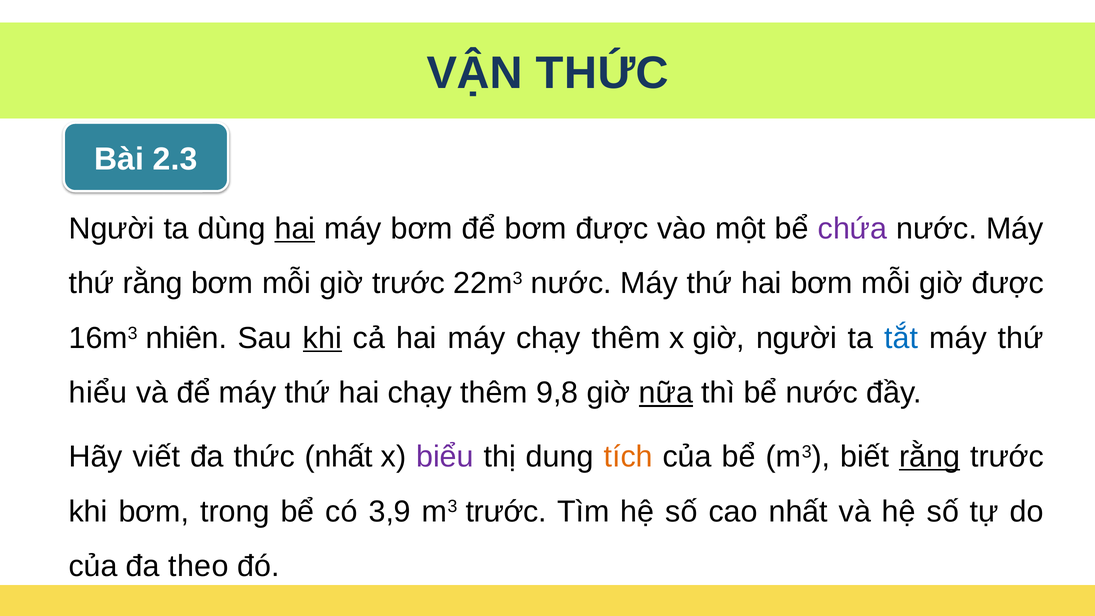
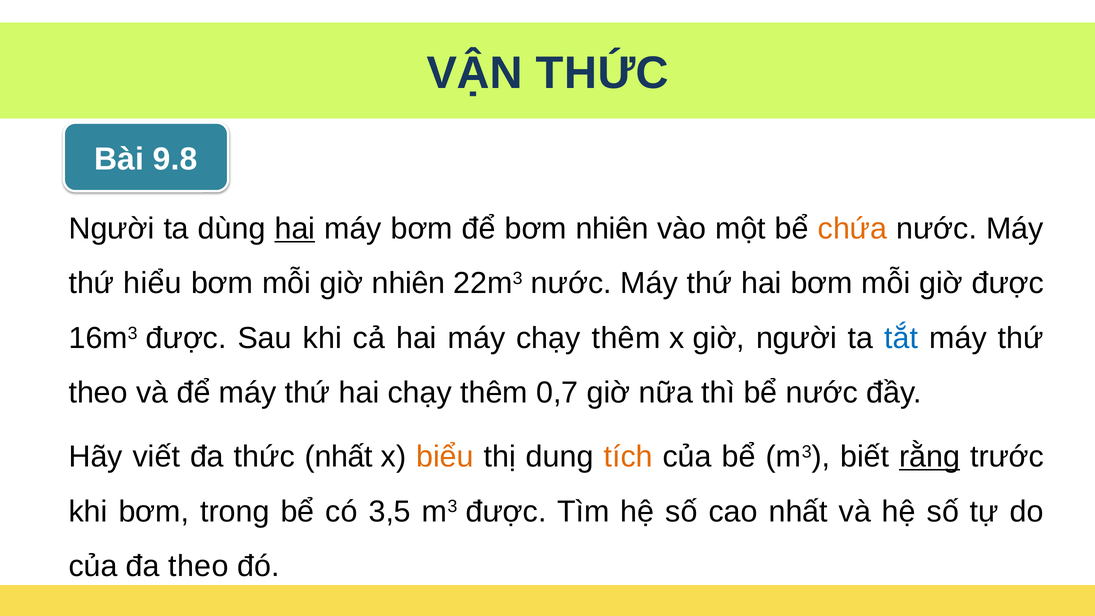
2.3: 2.3 -> 9.8 (175, 159)
bơm được: được -> nhiên (612, 229)
chứa colour: purple -> orange (853, 229)
thứ rằng: rằng -> hiểu (153, 283)
giờ trước: trước -> nhiên (409, 283)
16m3 nhiên: nhiên -> được (186, 338)
khi underline: present -> none (322, 338)
hiểu: hiểu -> theo (98, 393)
9,8: 9,8 -> 0,7 (557, 393)
nữa underline: present -> none (666, 393)
biểu colour: purple -> orange (445, 457)
3,9: 3,9 -> 3,5 (390, 511)
m3 trước: trước -> được (506, 511)
